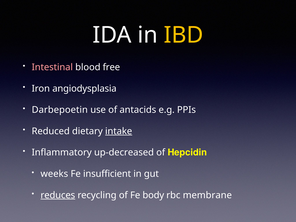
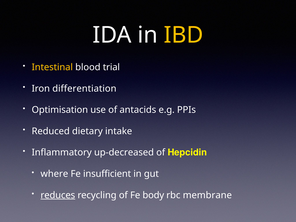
Intestinal colour: pink -> yellow (52, 67)
free: free -> trial (111, 67)
angiodysplasia: angiodysplasia -> differentiation (84, 89)
Darbepoetin: Darbepoetin -> Optimisation (60, 110)
intake underline: present -> none (119, 131)
weeks: weeks -> where (54, 174)
